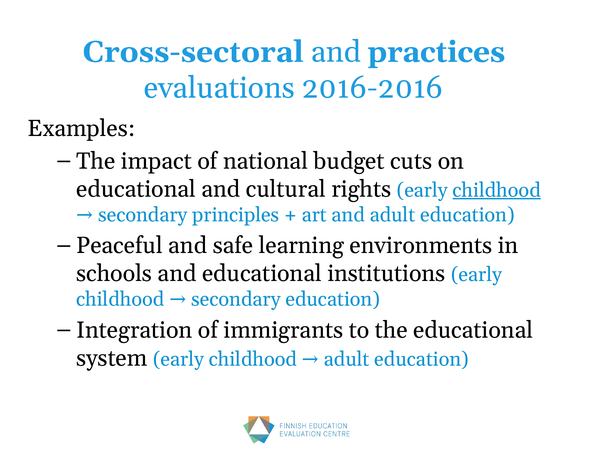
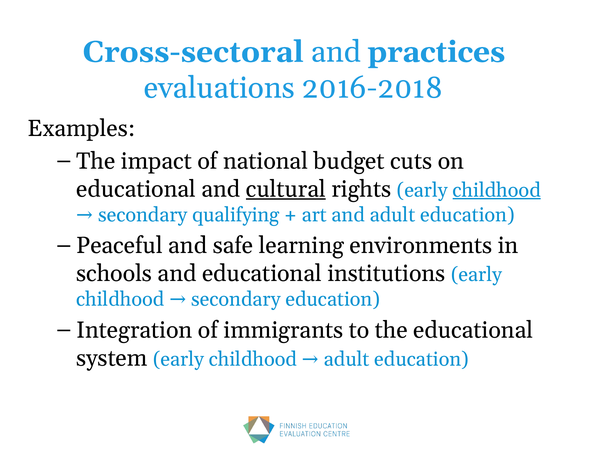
2016-2016: 2016-2016 -> 2016-2018 (372, 88)
cultural underline: none -> present (286, 189)
principles: principles -> qualifying (236, 215)
